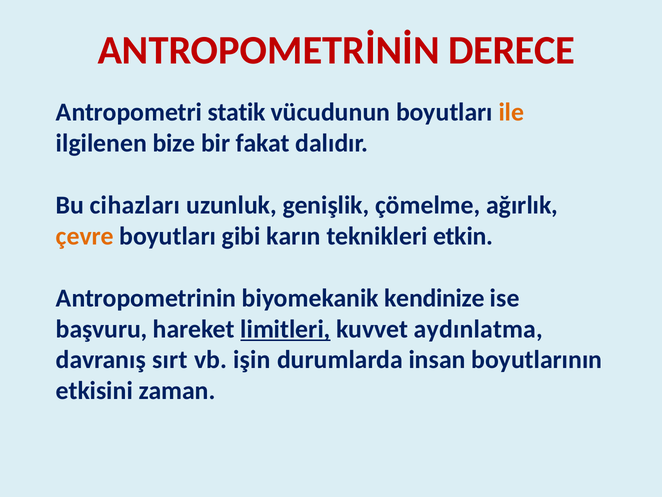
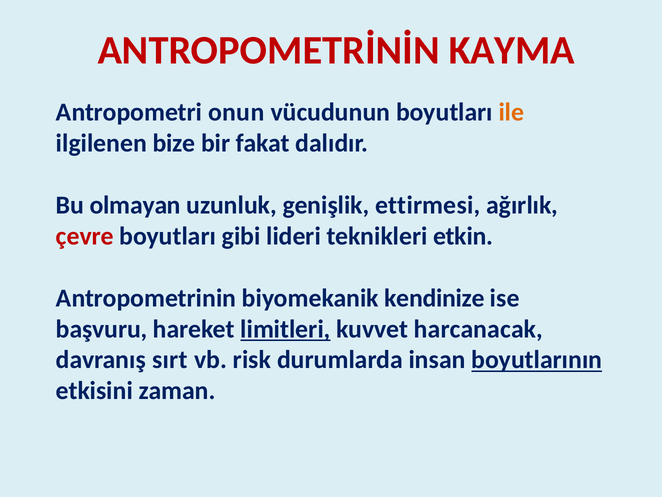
DERECE: DERECE -> KAYMA (512, 50)
statik: statik -> onun (236, 112)
cihazları: cihazları -> olmayan (135, 205)
çömelme: çömelme -> ettirmesi (428, 205)
çevre colour: orange -> red (85, 236)
karın: karın -> lideri (294, 236)
aydınlatma: aydınlatma -> harcanacak (478, 329)
işin: işin -> risk (252, 360)
boyutlarının underline: none -> present (537, 360)
